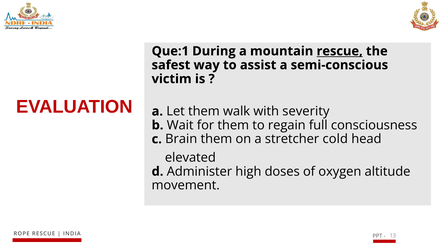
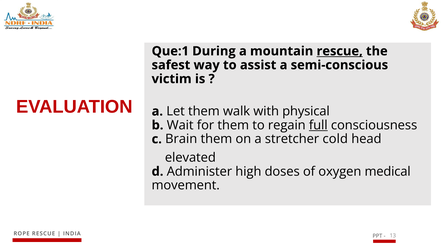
severity: severity -> physical (306, 111)
full underline: none -> present (318, 125)
altitude: altitude -> medical (388, 171)
